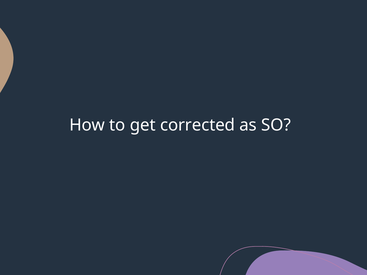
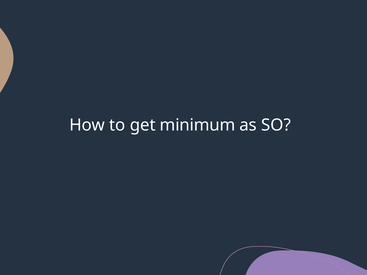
corrected: corrected -> minimum (198, 125)
